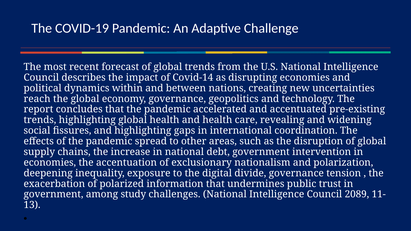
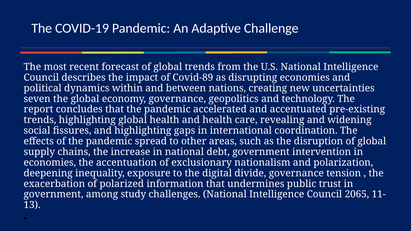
Covid-14: Covid-14 -> Covid-89 (193, 78)
reach: reach -> seven (37, 99)
2089: 2089 -> 2065 (357, 195)
